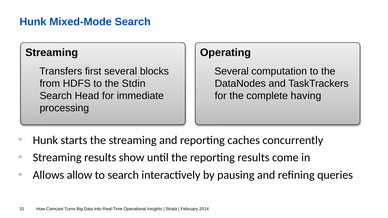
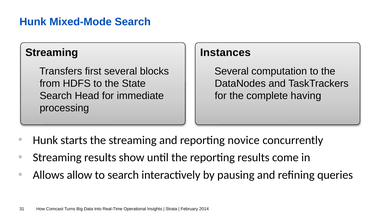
Operating: Operating -> Instances (225, 53)
Stdin: Stdin -> State (134, 83)
caches: caches -> novice (244, 140)
